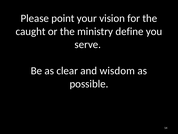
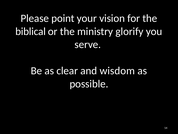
caught: caught -> biblical (31, 31)
define: define -> glorify (129, 31)
